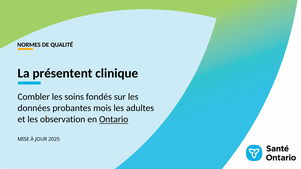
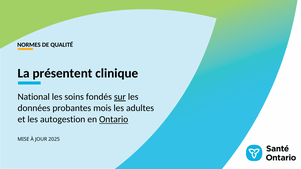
Combler: Combler -> National (34, 97)
sur underline: none -> present (120, 97)
observation: observation -> autogestion (63, 120)
